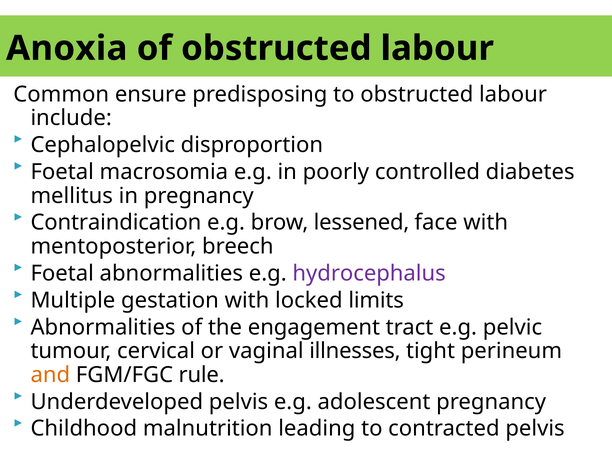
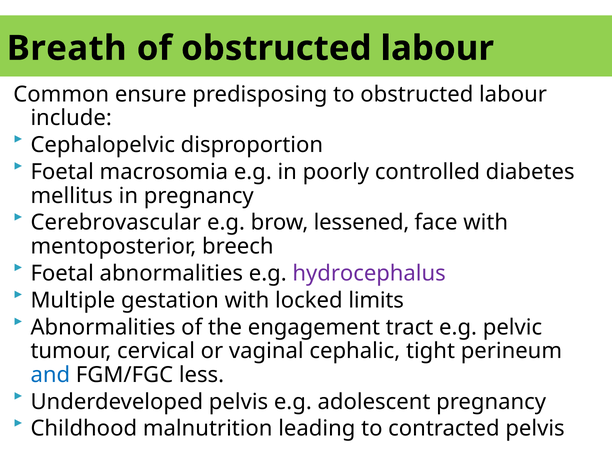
Anoxia: Anoxia -> Breath (67, 48)
Contraindication: Contraindication -> Cerebrovascular (116, 223)
illnesses: illnesses -> cephalic (355, 351)
and colour: orange -> blue (50, 375)
rule: rule -> less (202, 375)
